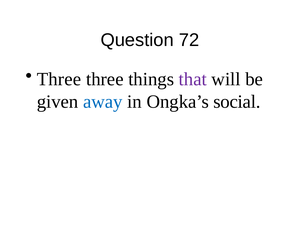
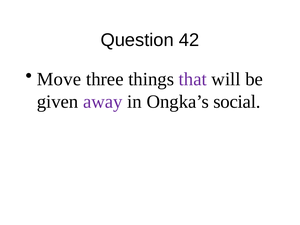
72: 72 -> 42 (189, 40)
Three: Three -> Move (59, 79)
away colour: blue -> purple (103, 102)
